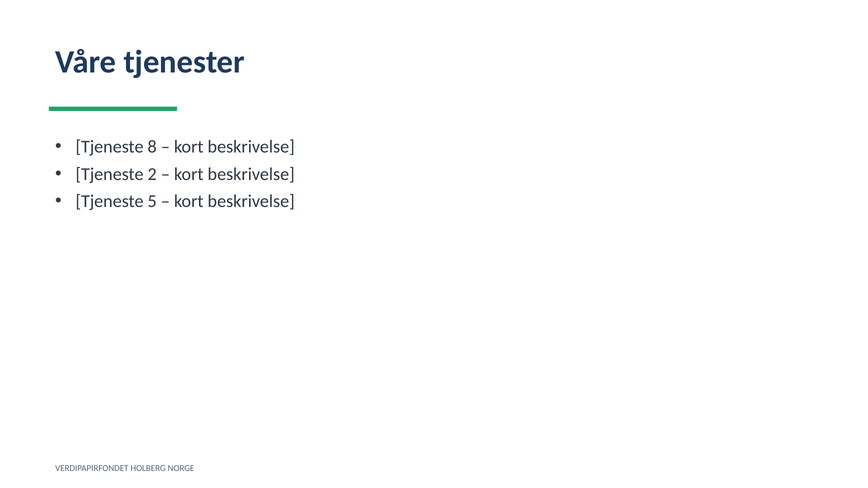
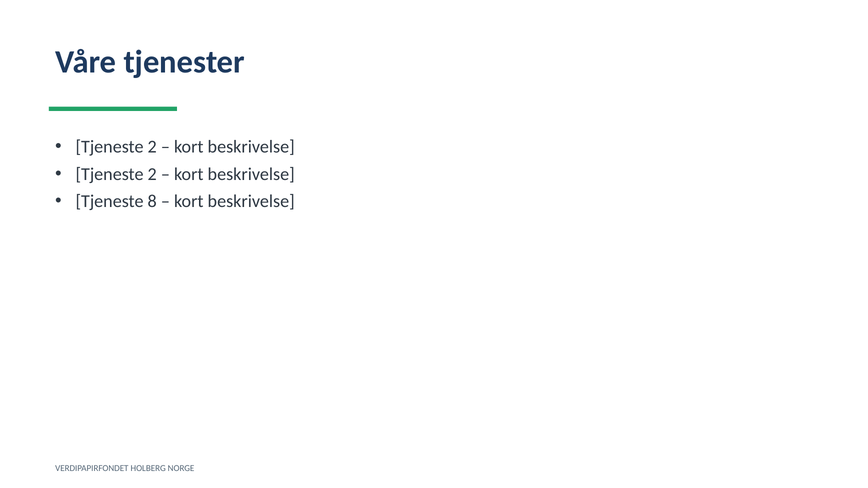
8: 8 -> 2 (152, 147)
5: 5 -> 8 (152, 201)
